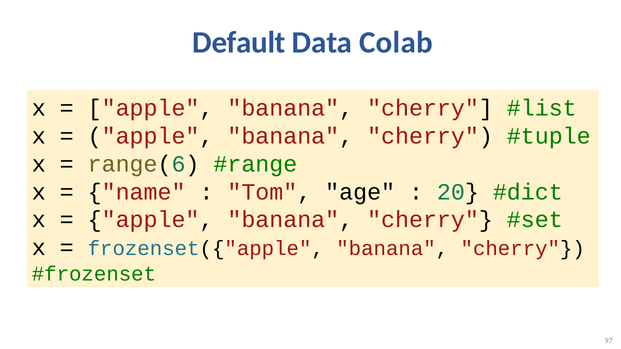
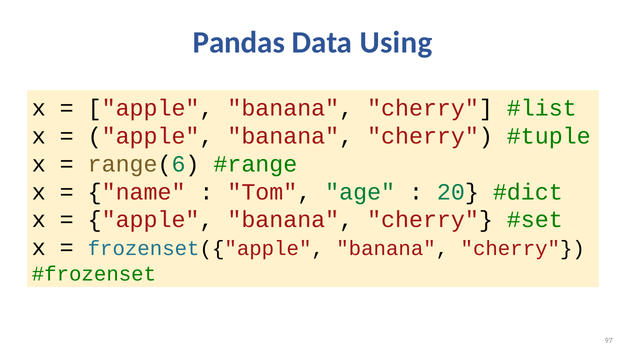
Default: Default -> Pandas (239, 43)
Colab: Colab -> Using (396, 43)
age colour: black -> green (360, 192)
